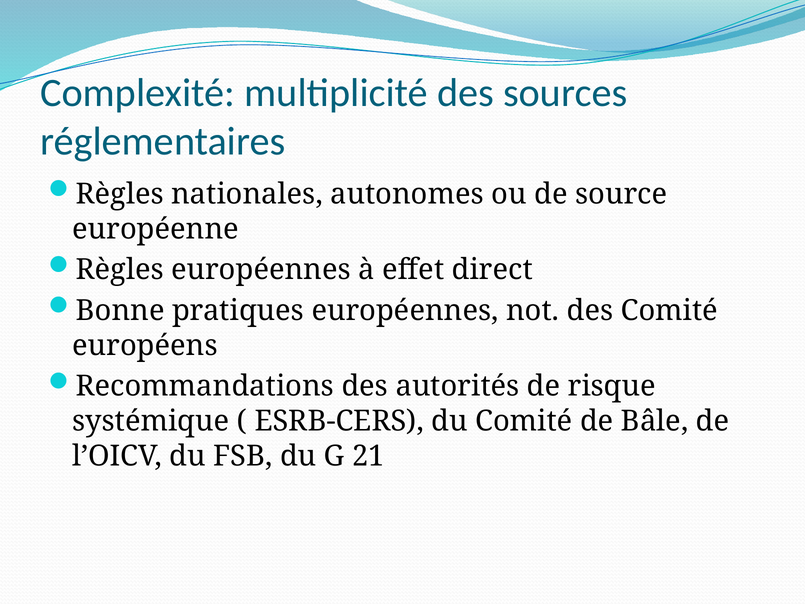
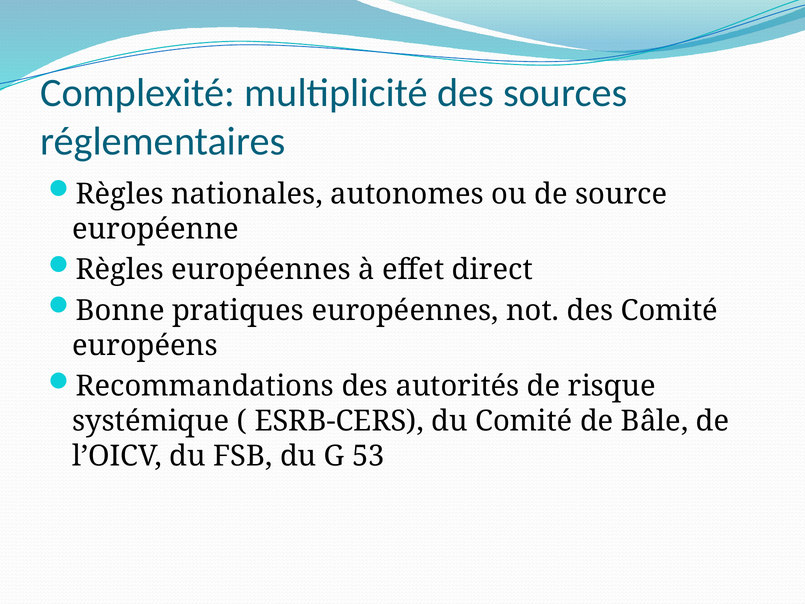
21: 21 -> 53 (368, 456)
